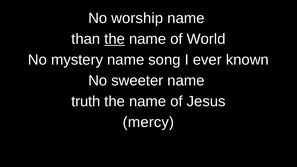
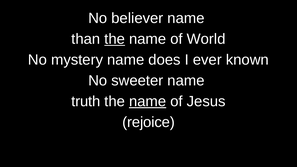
worship: worship -> believer (137, 18)
song: song -> does (164, 60)
name underline: none -> present (148, 101)
mercy: mercy -> rejoice (149, 122)
